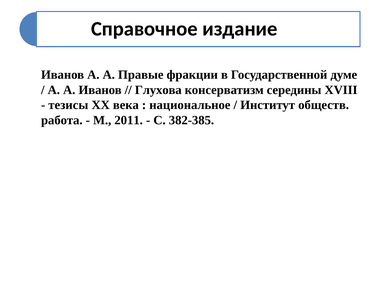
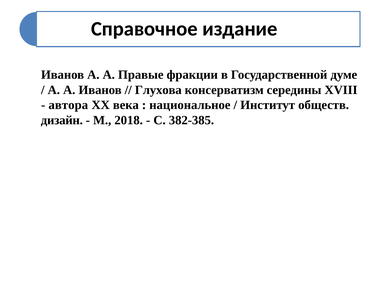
тезисы: тезисы -> автора (68, 105)
работа: работа -> дизайн (62, 120)
2011: 2011 -> 2018 (129, 120)
